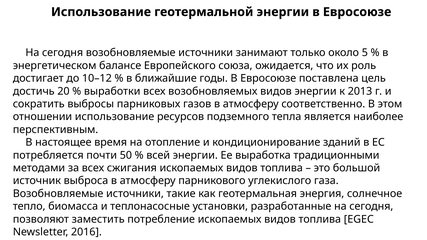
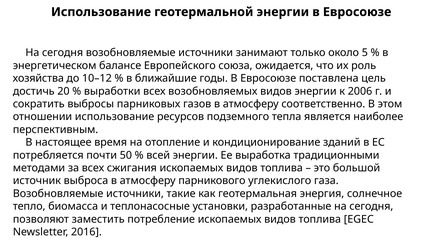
достигает: достигает -> хозяйства (38, 78)
2013: 2013 -> 2006 (360, 91)
